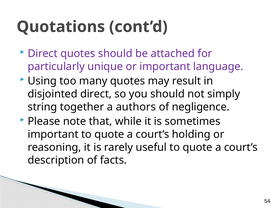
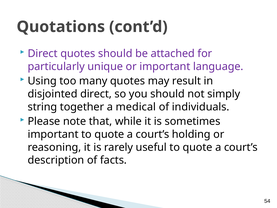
authors: authors -> medical (136, 107)
negligence: negligence -> individuals (201, 107)
